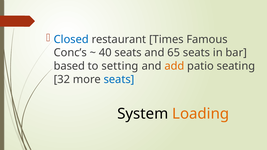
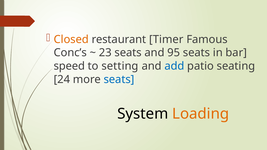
Closed colour: blue -> orange (71, 39)
Times: Times -> Timer (166, 39)
40: 40 -> 23 (105, 53)
65: 65 -> 95 (174, 53)
based: based -> speed (69, 66)
add colour: orange -> blue (174, 66)
32: 32 -> 24 (62, 79)
